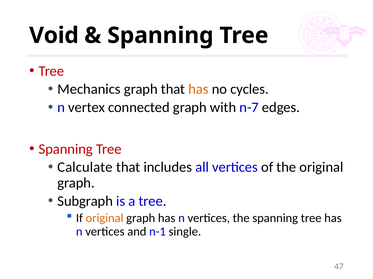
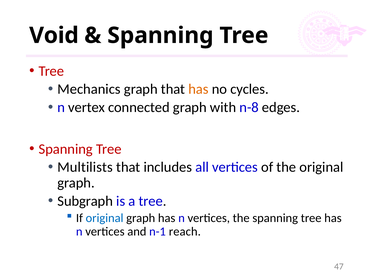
n-7: n-7 -> n-8 (249, 108)
Calculate: Calculate -> Multilists (85, 168)
original colour: orange -> blue (105, 219)
single: single -> reach (185, 232)
